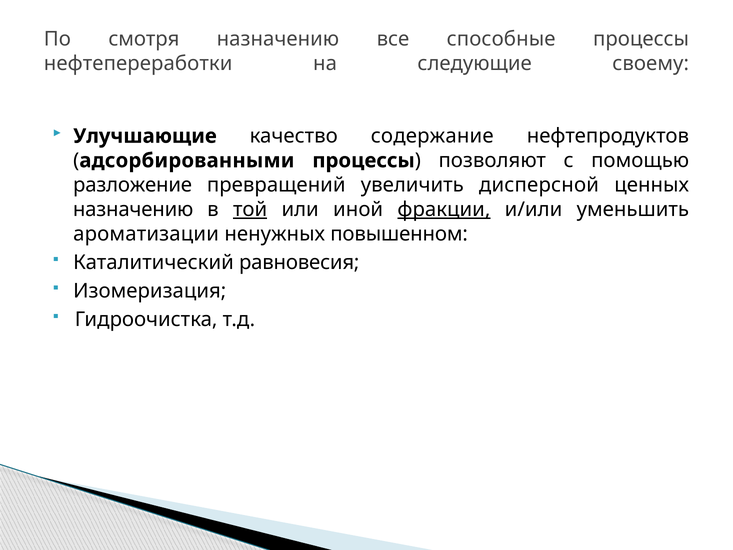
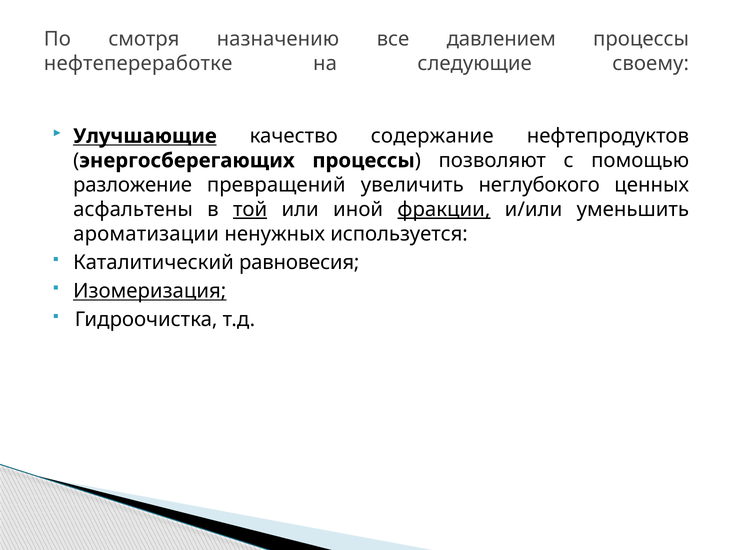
способные: способные -> давлением (501, 39)
нефтепереработки: нефтепереработки -> нефтепереработке (138, 64)
Улучшающие underline: none -> present (145, 136)
адсорбированными: адсорбированными -> энергосберегающих (187, 161)
дисперсной: дисперсной -> неглубокого (539, 185)
назначению: назначению -> асфальтены (133, 209)
повышенном: повышенном -> используется (399, 234)
Изомеризация underline: none -> present (150, 291)
